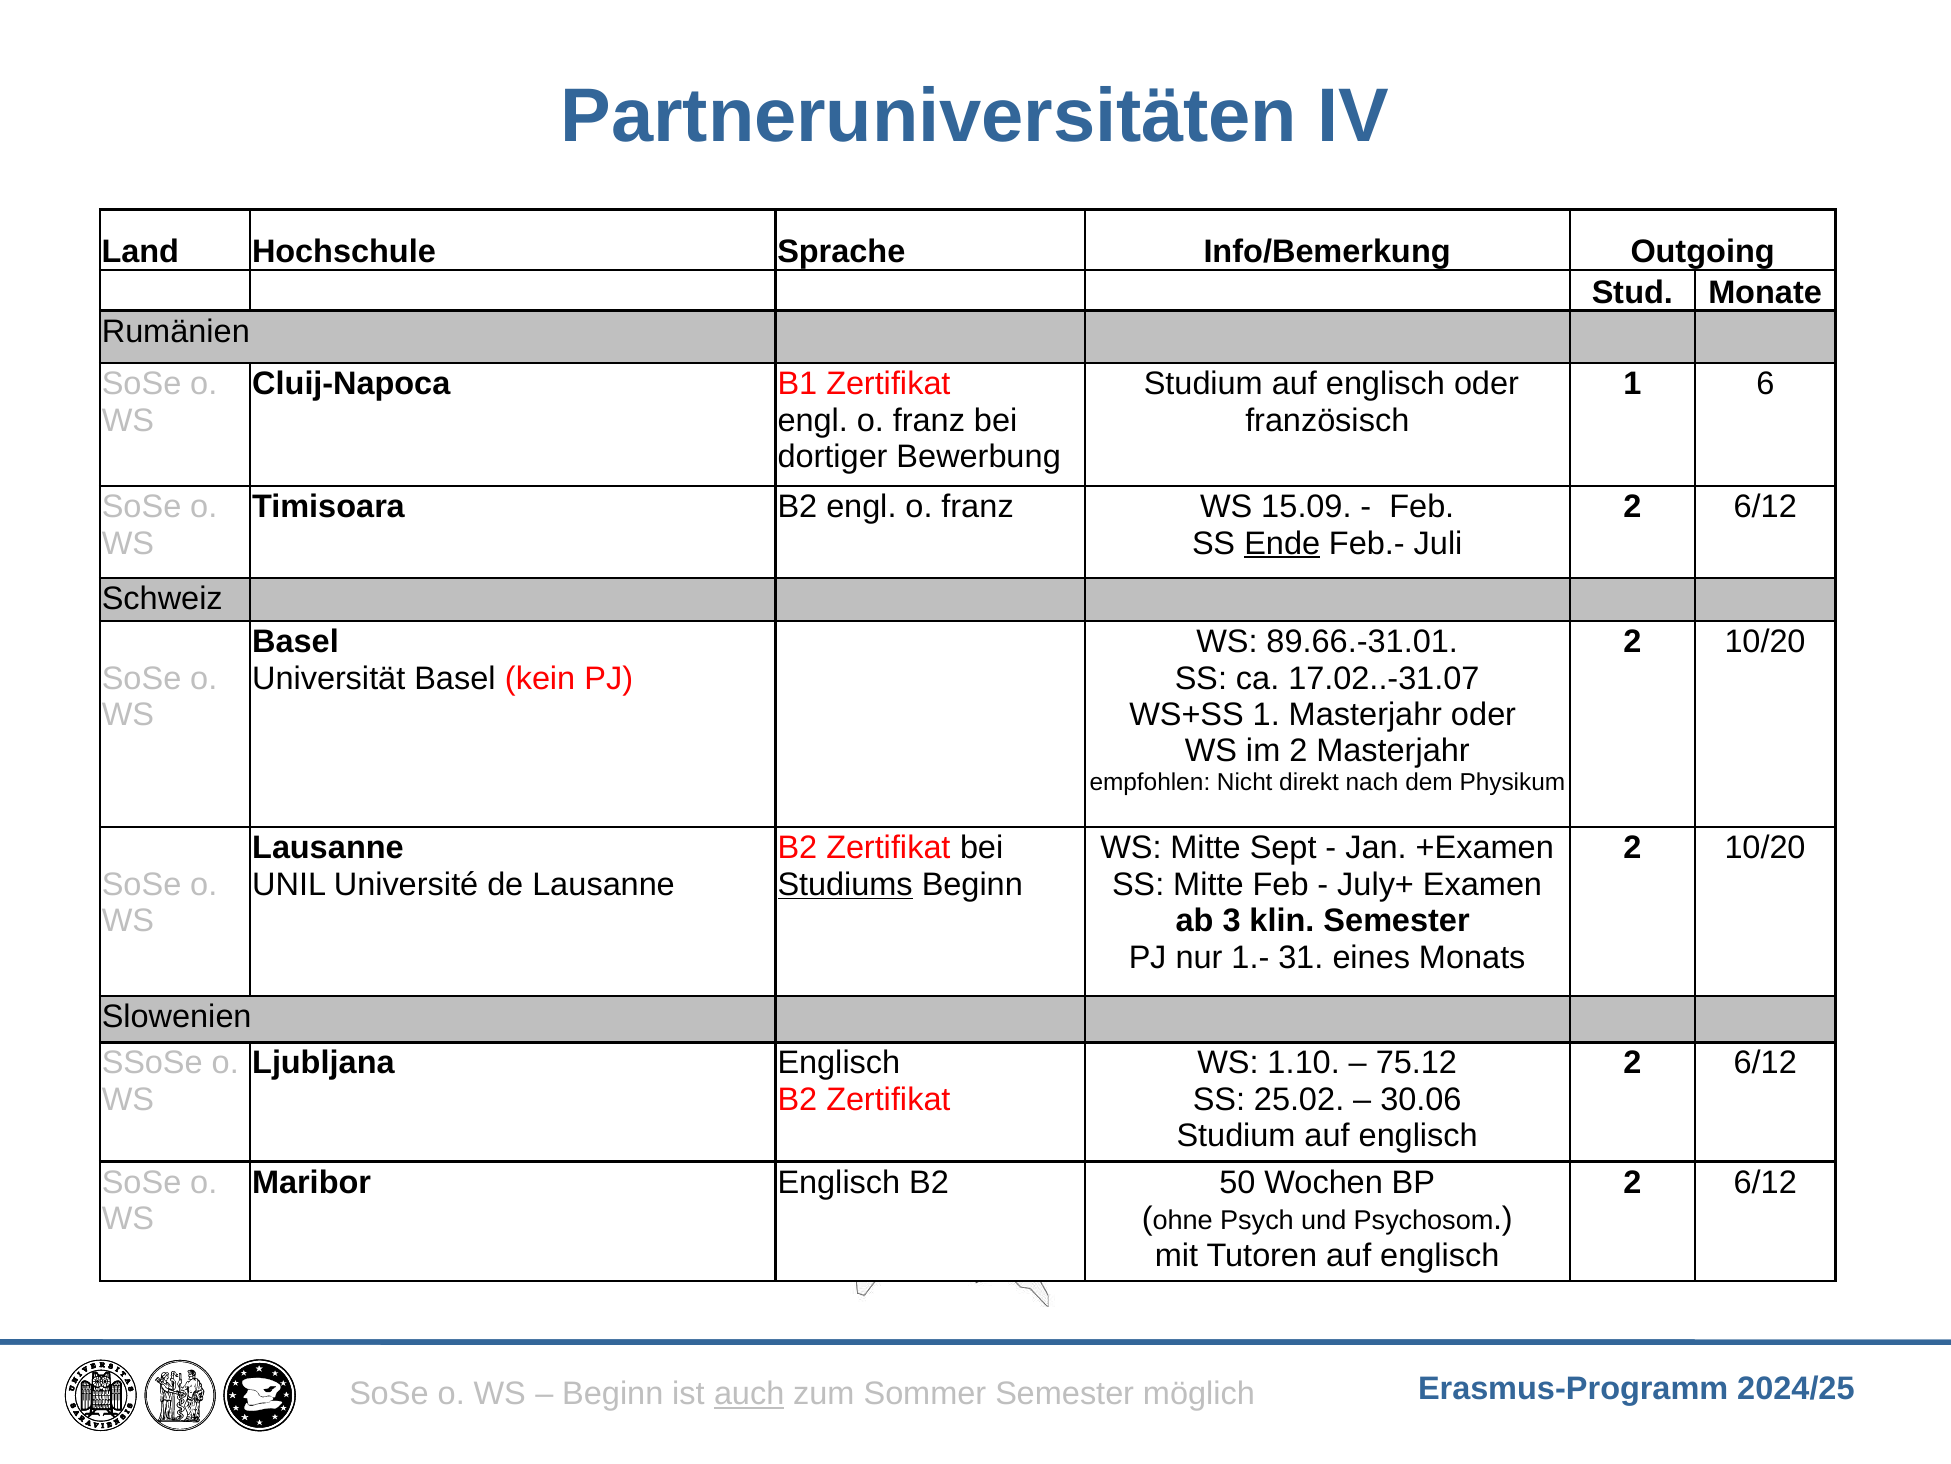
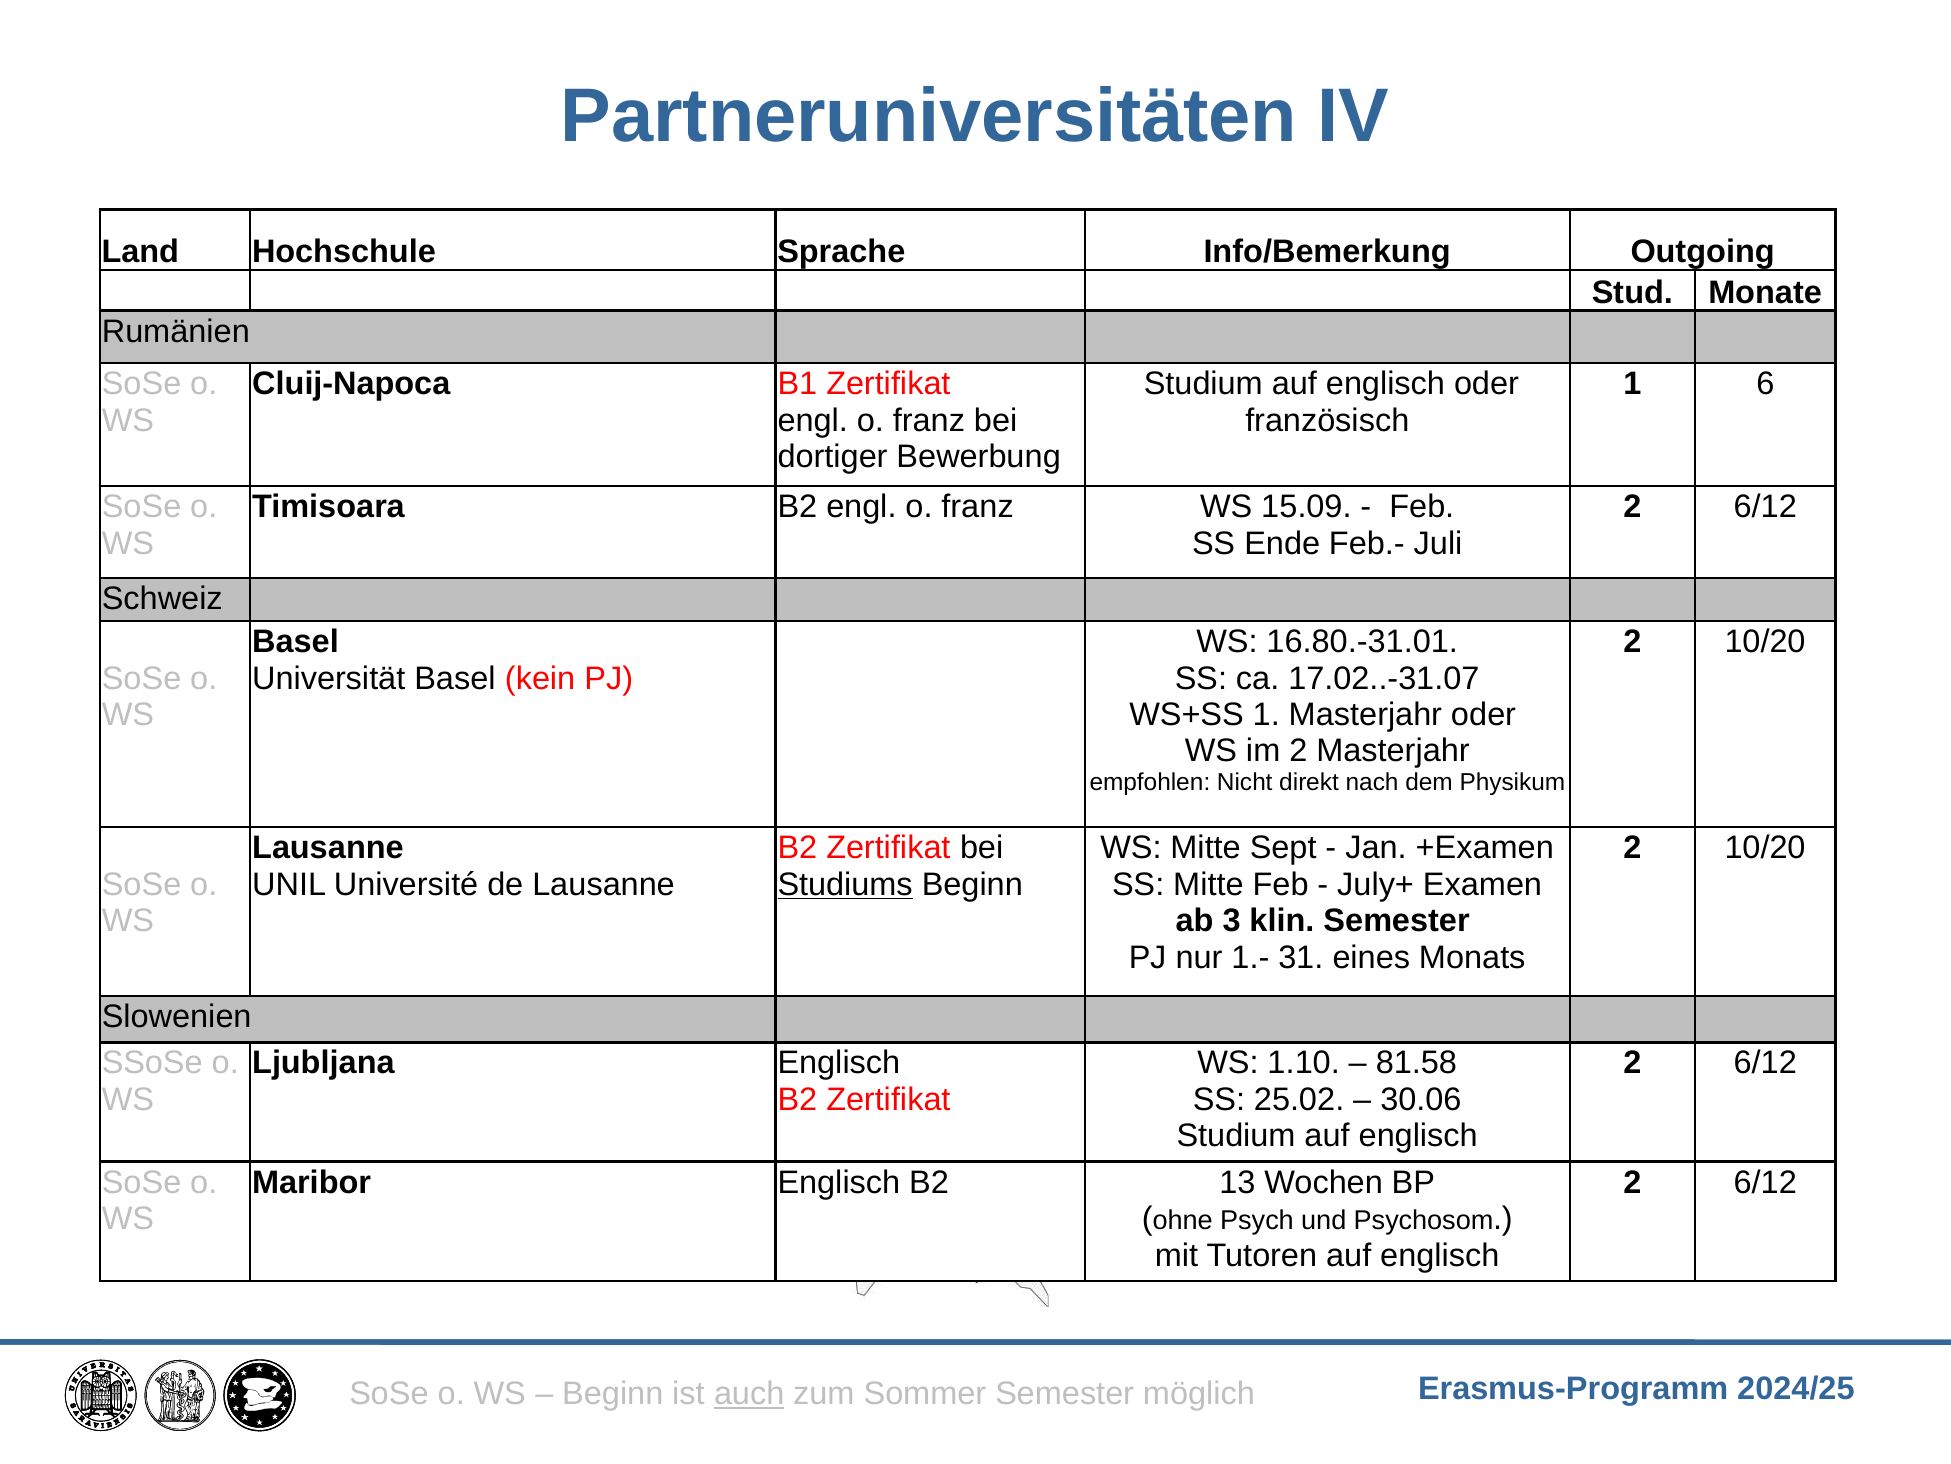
Ende underline: present -> none (1282, 543)
89.66.-31.01: 89.66.-31.01 -> 16.80.-31.01 (1362, 642)
75.12: 75.12 -> 81.58 (1416, 1063)
50: 50 -> 13 (1237, 1182)
